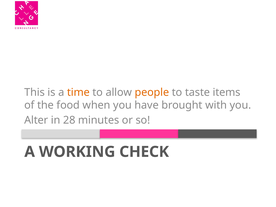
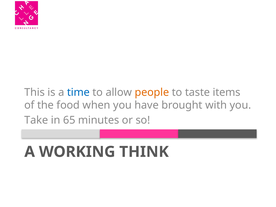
time colour: orange -> blue (78, 92)
Alter: Alter -> Take (36, 120)
28: 28 -> 65 (69, 120)
CHECK: CHECK -> THINK (144, 152)
